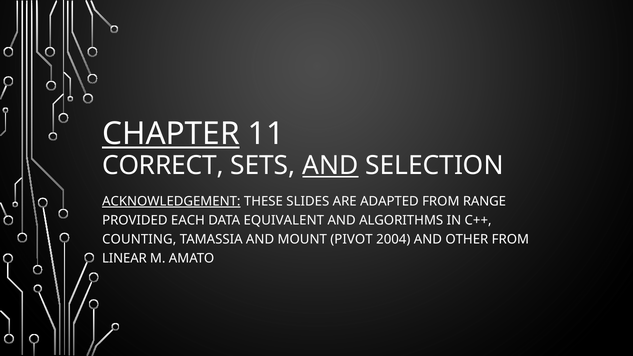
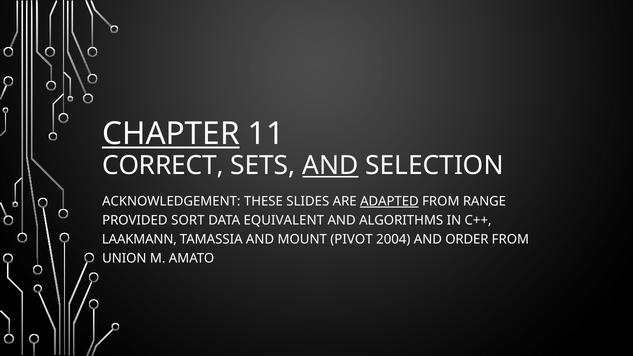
ACKNOWLEDGEMENT underline: present -> none (171, 201)
ADAPTED underline: none -> present (389, 201)
EACH: EACH -> SORT (188, 220)
COUNTING: COUNTING -> LAAKMANN (139, 239)
OTHER: OTHER -> ORDER (467, 239)
LINEAR: LINEAR -> UNION (124, 258)
